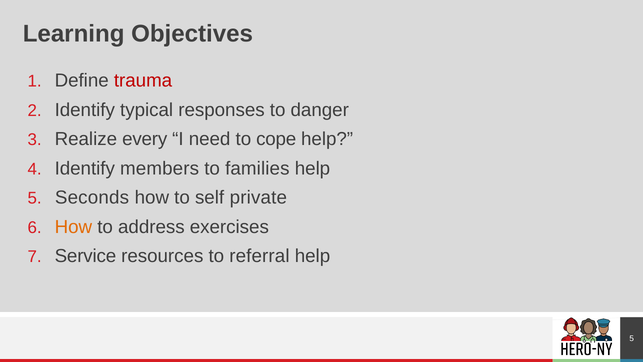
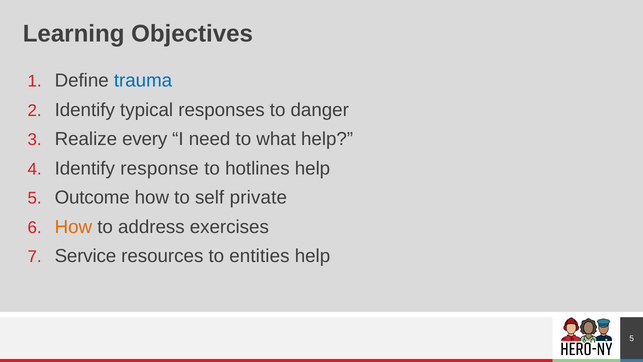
trauma colour: red -> blue (143, 81)
cope: cope -> what (276, 139)
members: members -> response (160, 168)
families: families -> hotlines (257, 168)
Seconds: Seconds -> Outcome (92, 197)
referral: referral -> entities (259, 256)
